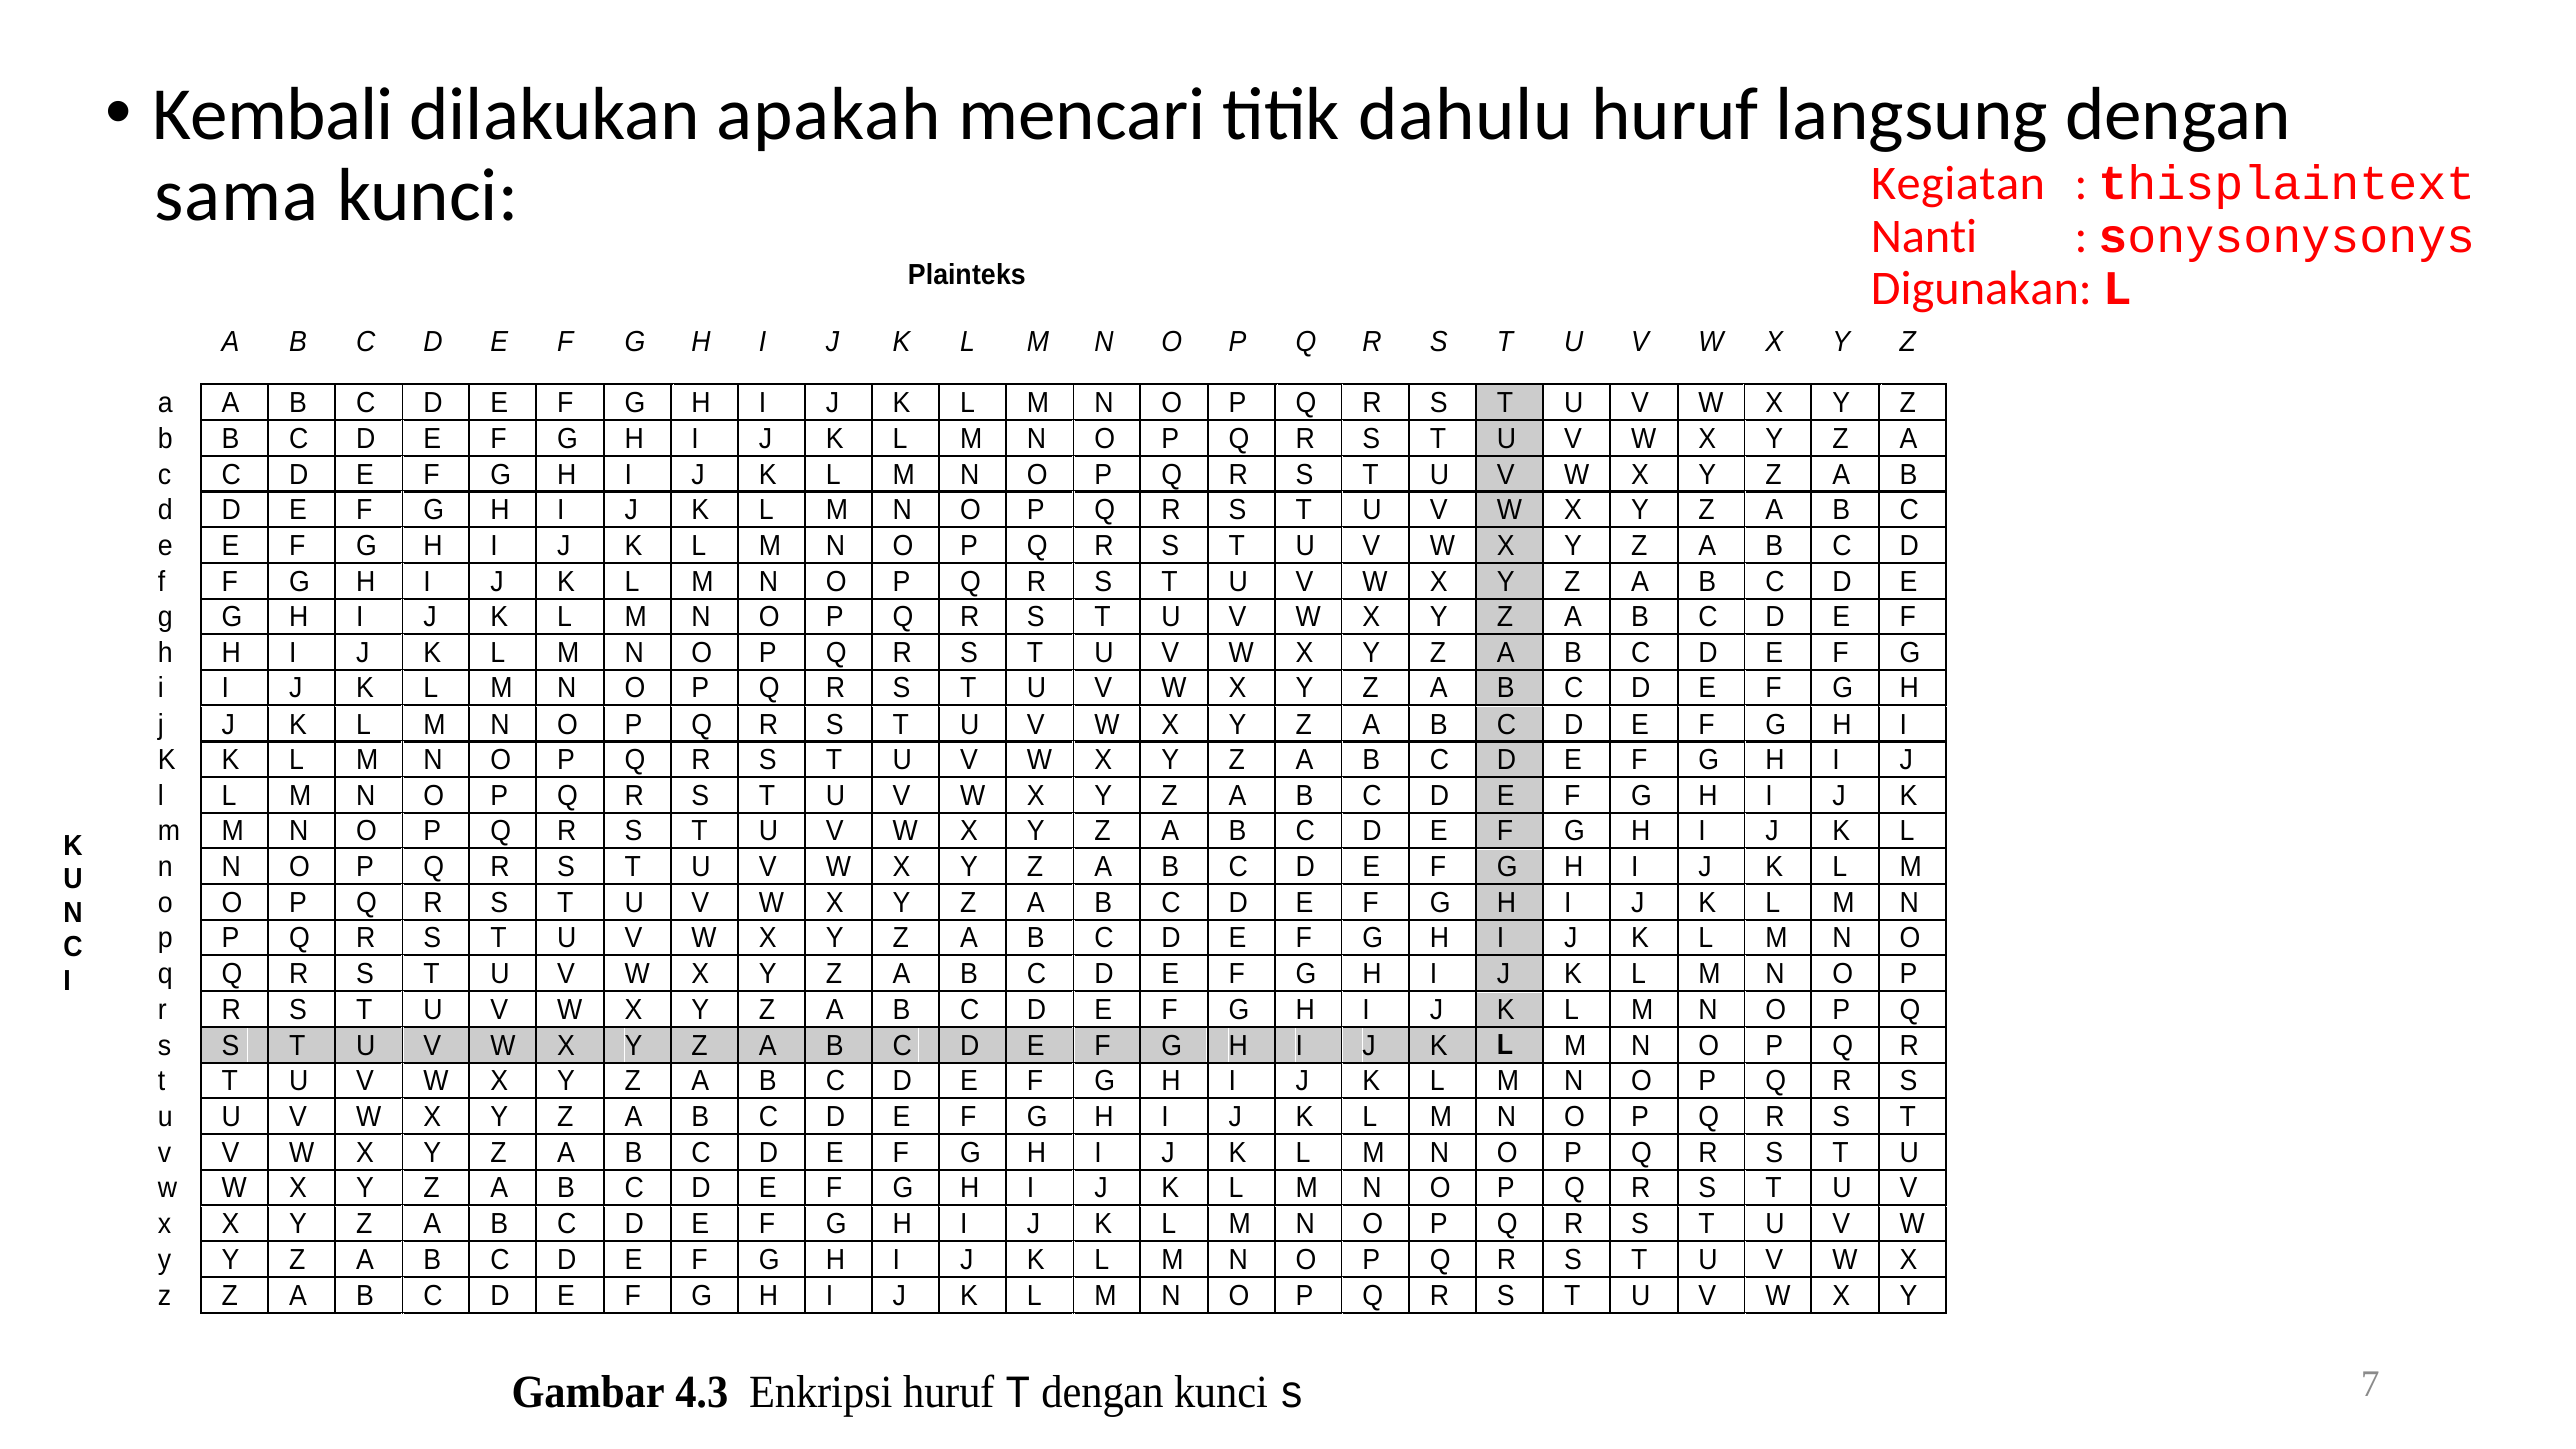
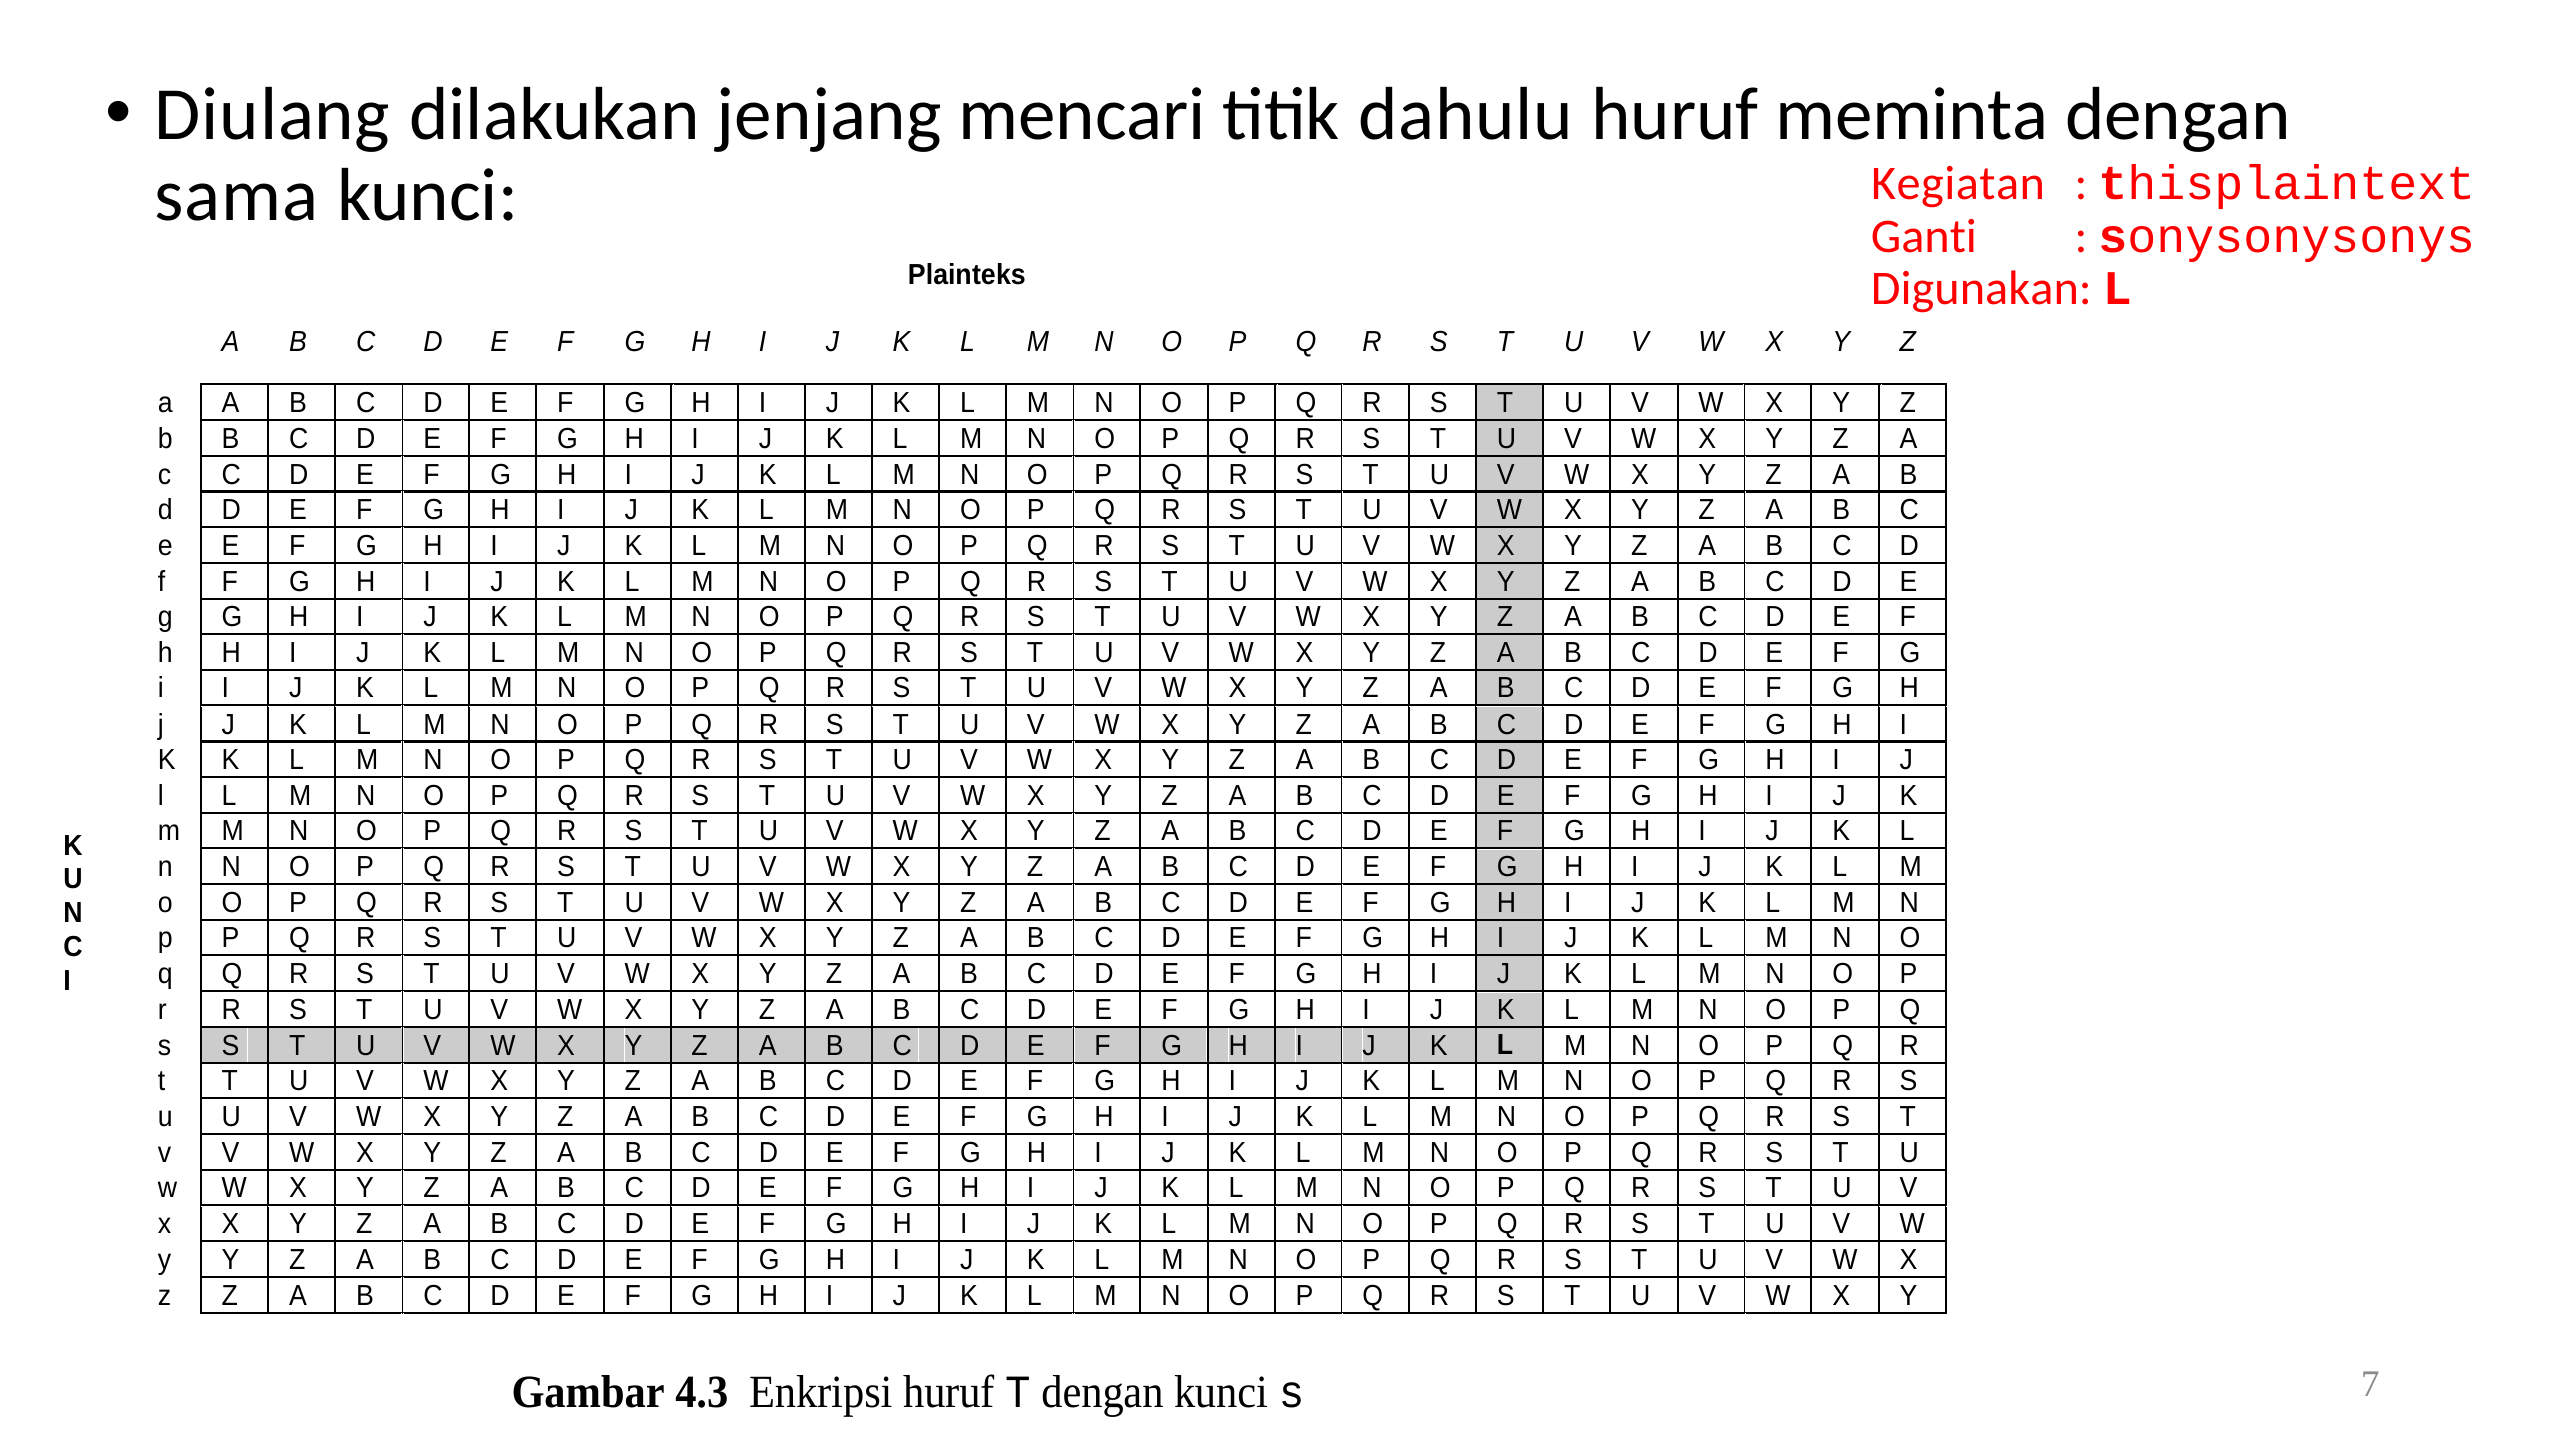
Kembali: Kembali -> Diulang (273, 114)
apakah: apakah -> jenjang (829, 114)
langsung: langsung -> meminta (1912, 114)
Nanti: Nanti -> Ganti (1924, 236)
